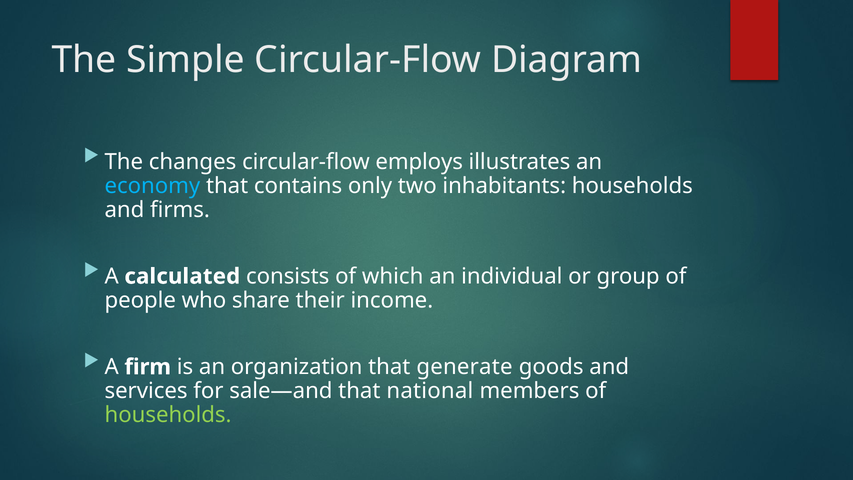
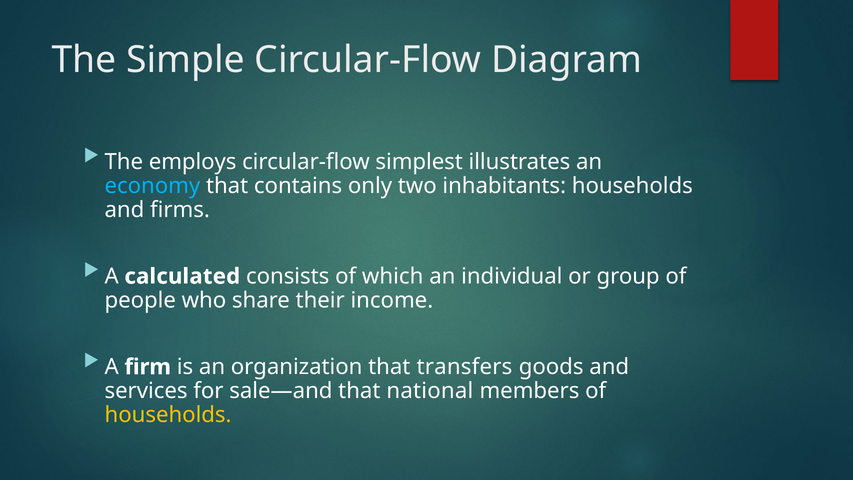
changes: changes -> employs (193, 162)
employs: employs -> simplest (419, 162)
generate: generate -> transfers (464, 367)
households colour: light green -> yellow (168, 415)
